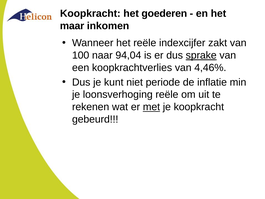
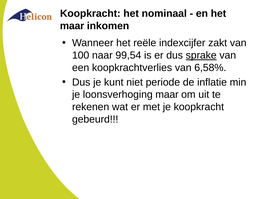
goederen: goederen -> nominaal (164, 14)
94,04: 94,04 -> 99,54 (128, 55)
4,46%: 4,46% -> 6,58% (210, 68)
loonsverhoging reële: reële -> maar (167, 94)
met underline: present -> none (151, 107)
